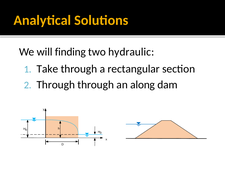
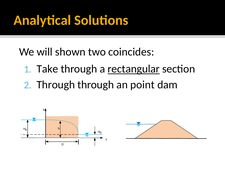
finding: finding -> shown (70, 52)
hydraulic: hydraulic -> coincides (131, 52)
rectangular underline: none -> present (134, 69)
along: along -> point (143, 85)
